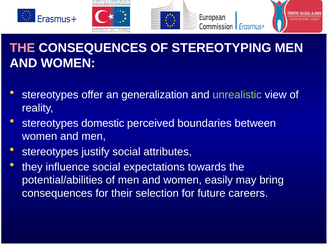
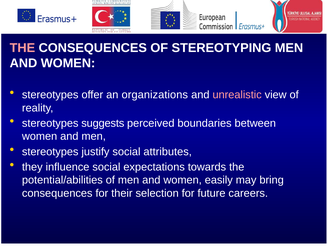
generalization: generalization -> organizations (155, 95)
unrealistic colour: light green -> pink (237, 95)
domestic: domestic -> suggests (103, 123)
